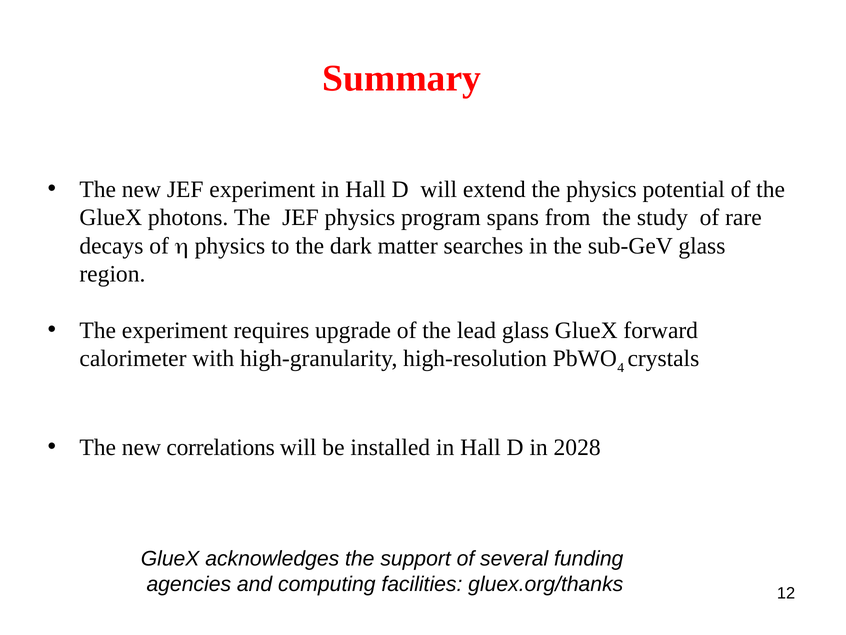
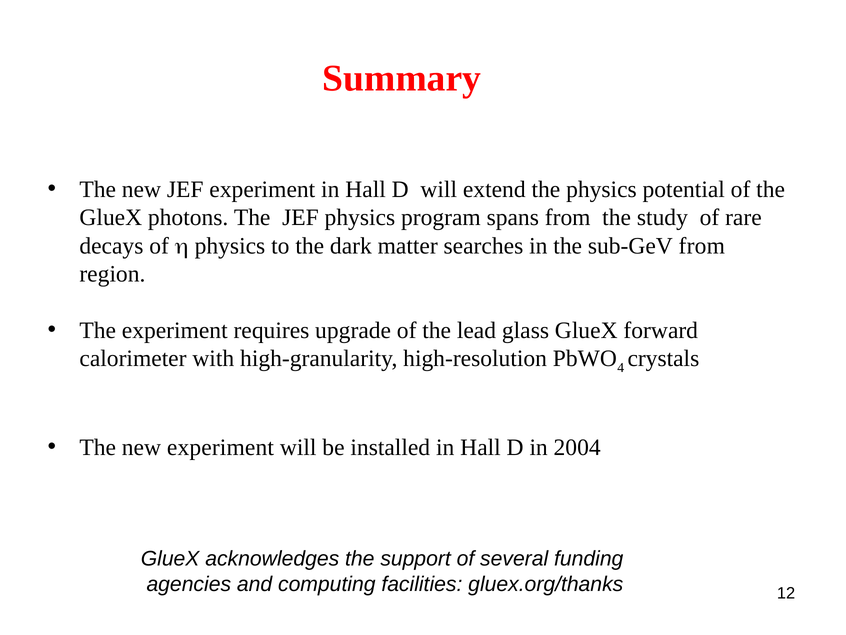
sub-GeV glass: glass -> from (702, 246)
new correlations: correlations -> experiment (220, 447)
2028: 2028 -> 2004 (577, 447)
